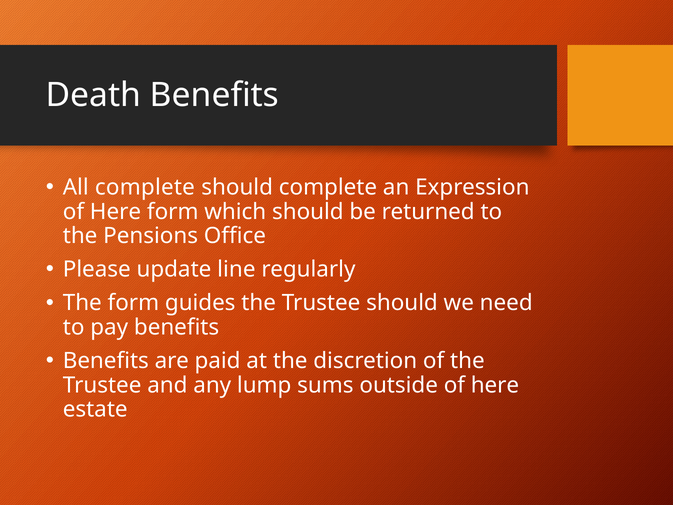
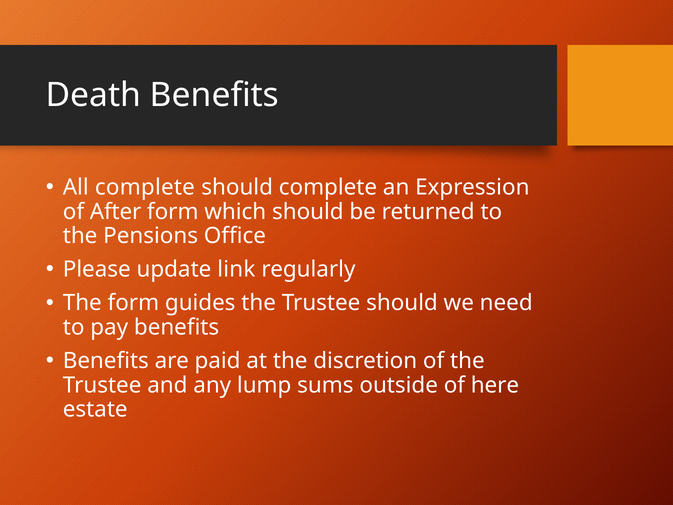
Here: Here -> After (116, 212)
line: line -> link (236, 269)
